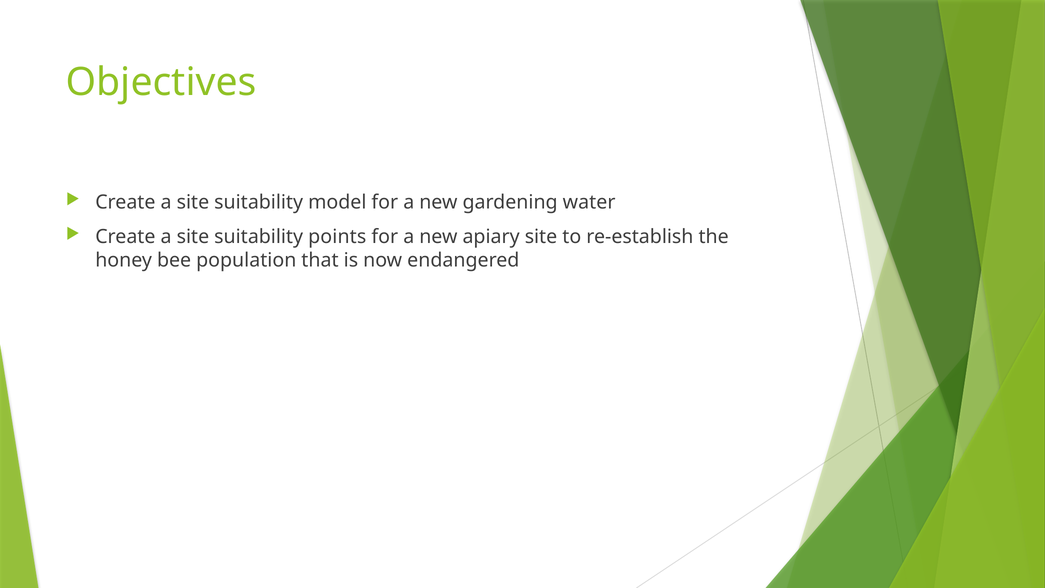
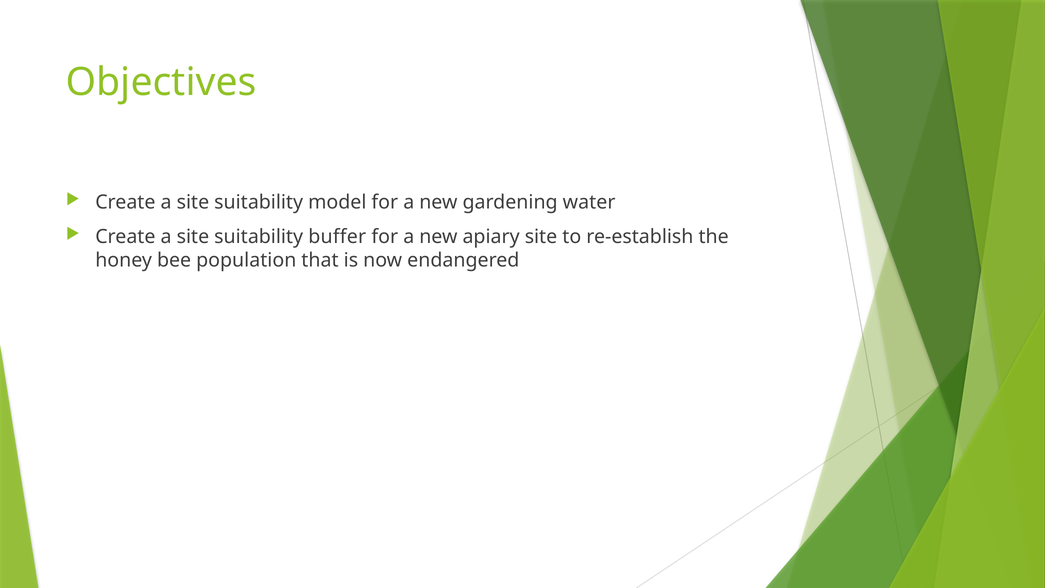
points: points -> buffer (337, 237)
